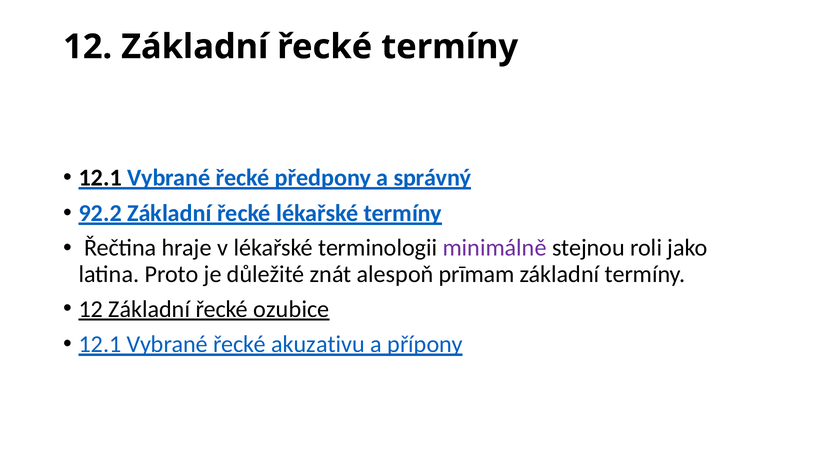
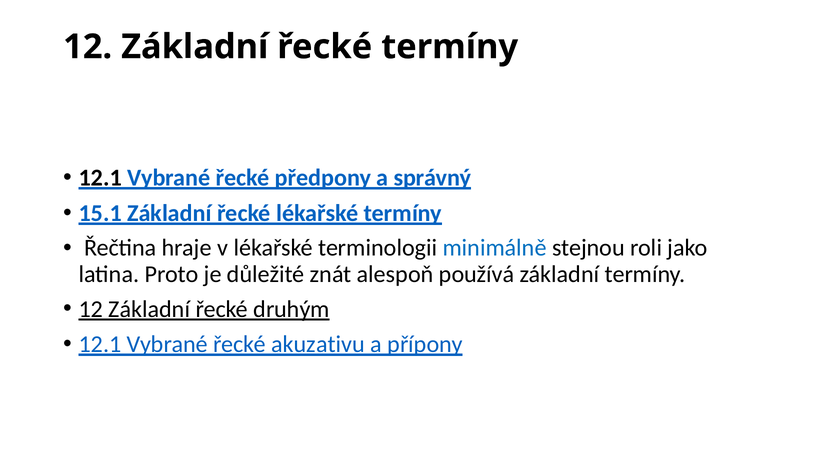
92.2: 92.2 -> 15.1 (100, 213)
minimálně colour: purple -> blue (495, 248)
prīmam: prīmam -> používá (477, 274)
ozubice: ozubice -> druhým (292, 309)
